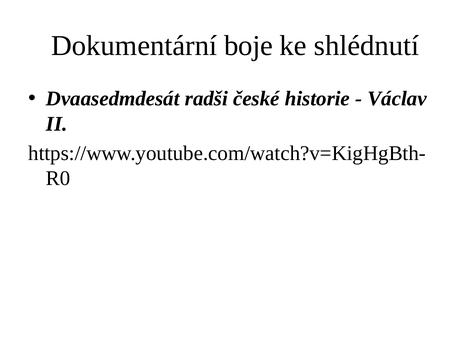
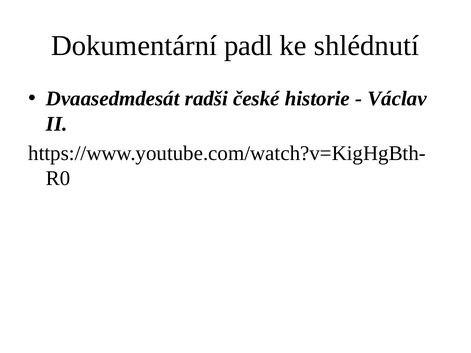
boje: boje -> padl (248, 46)
